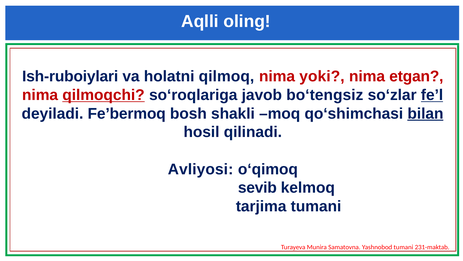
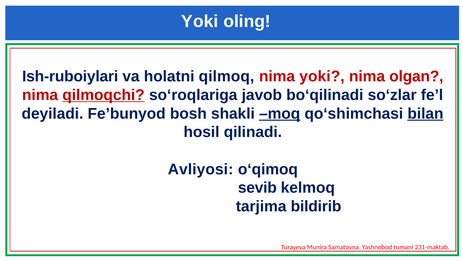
Aqlli: Aqlli -> Yoki (200, 22)
etgan: etgan -> olgan (416, 76)
bo‘tengsiz: bo‘tengsiz -> bo‘qilinadi (325, 95)
fe’l underline: present -> none (432, 95)
Fe’bermoq: Fe’bermoq -> Fe’bunyod (127, 113)
moq underline: none -> present (280, 113)
tarjima tumani: tumani -> bildirib (316, 206)
